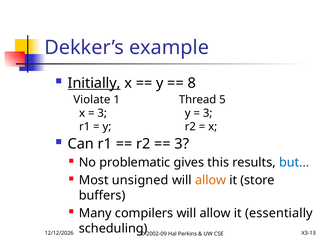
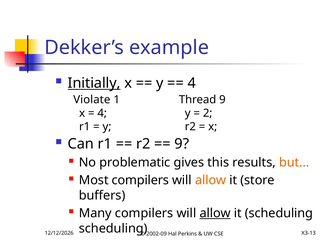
8: 8 -> 4 (192, 83)
Thread 5: 5 -> 9 (222, 100)
3: 3 -> 4 (102, 113)
3: 3 -> 2 (208, 113)
3: 3 -> 9 (182, 144)
but colour: blue -> orange (294, 163)
Most unsigned: unsigned -> compilers (140, 181)
allow underline: none -> present (215, 214)
it essentially: essentially -> scheduling (279, 214)
